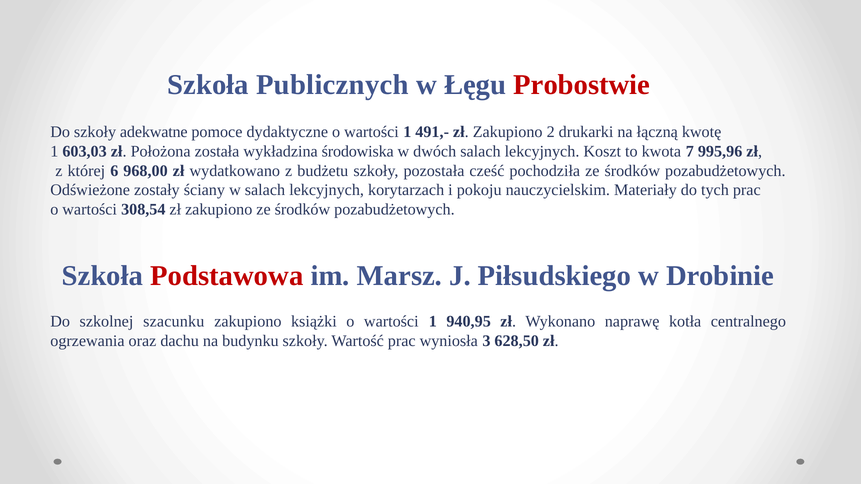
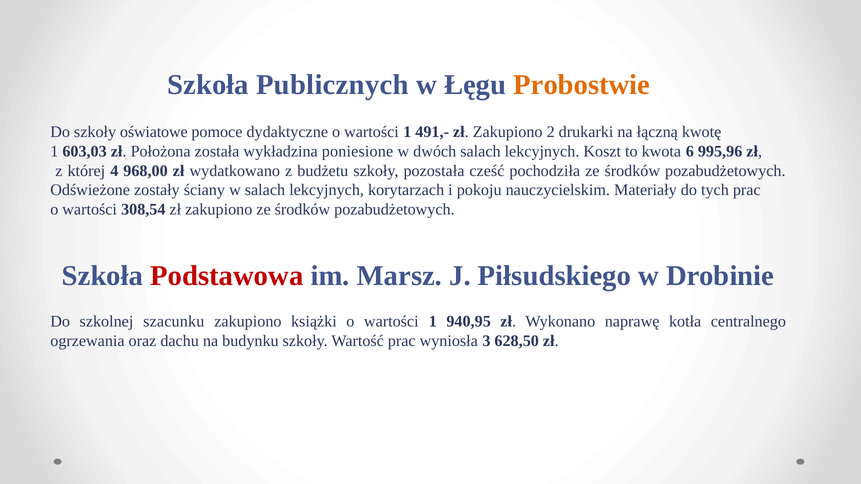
Probostwie colour: red -> orange (582, 85)
adekwatne: adekwatne -> oświatowe (154, 132)
środowiska: środowiska -> poniesione (358, 151)
7: 7 -> 6 (690, 151)
6: 6 -> 4 (114, 171)
